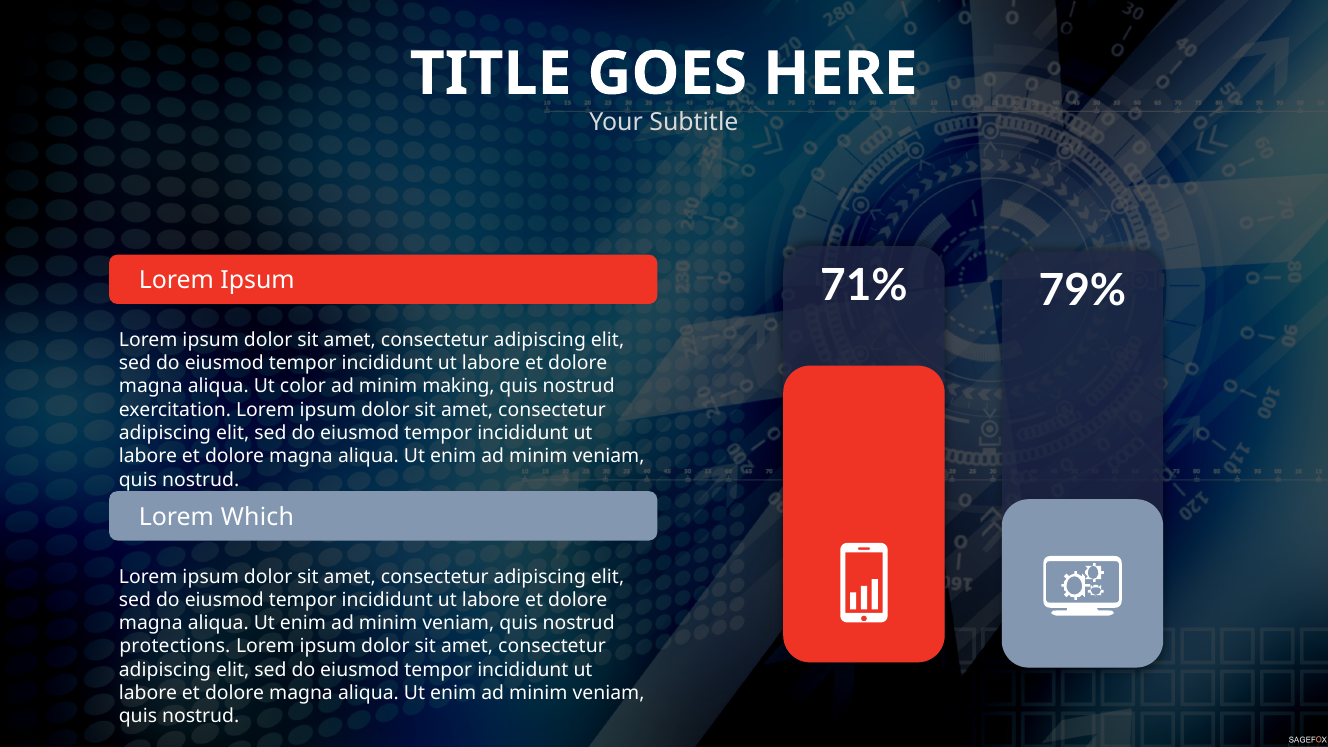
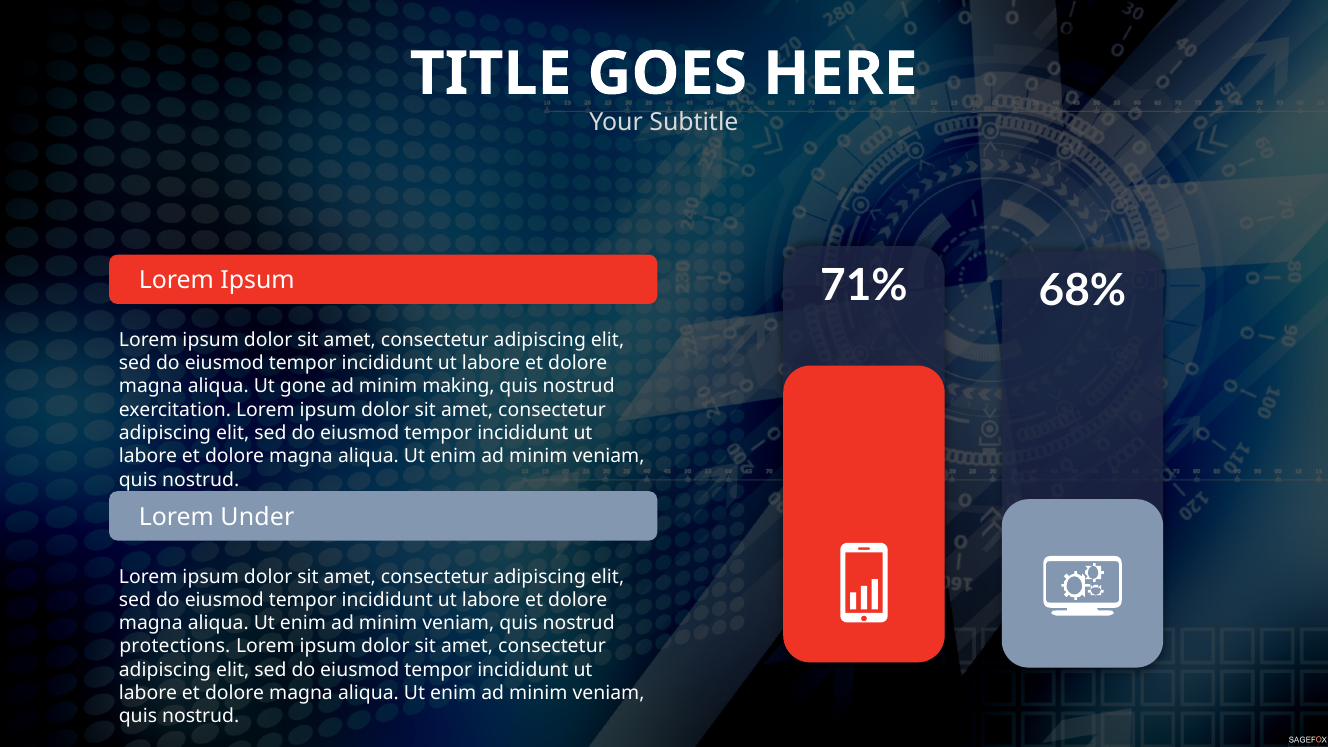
79%: 79% -> 68% (1082, 291)
color: color -> gone (303, 387)
Which: Which -> Under (257, 517)
